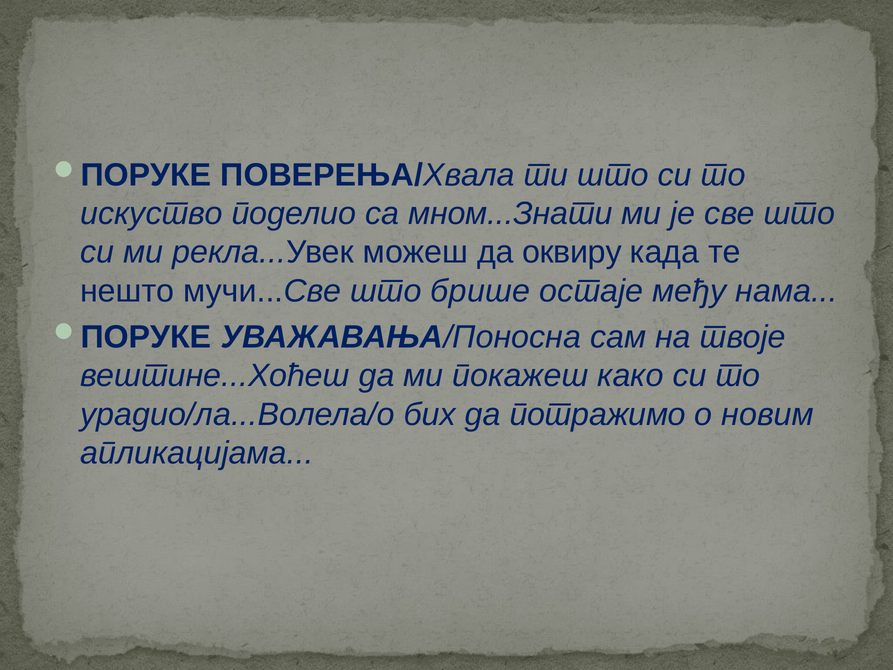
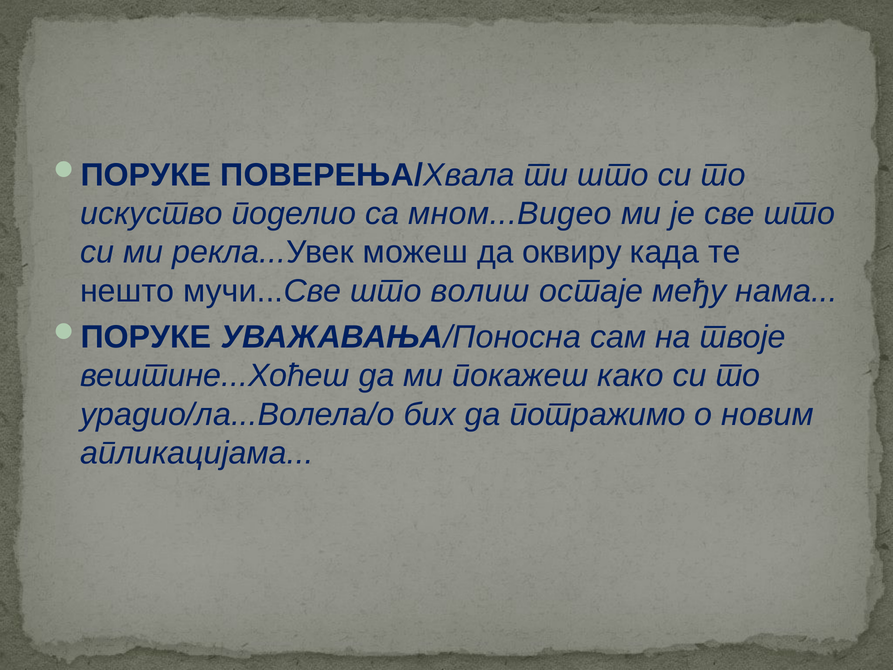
мном...Знати: мном...Знати -> мном...Видео (510, 213)
брише: брише -> волиш (480, 291)
